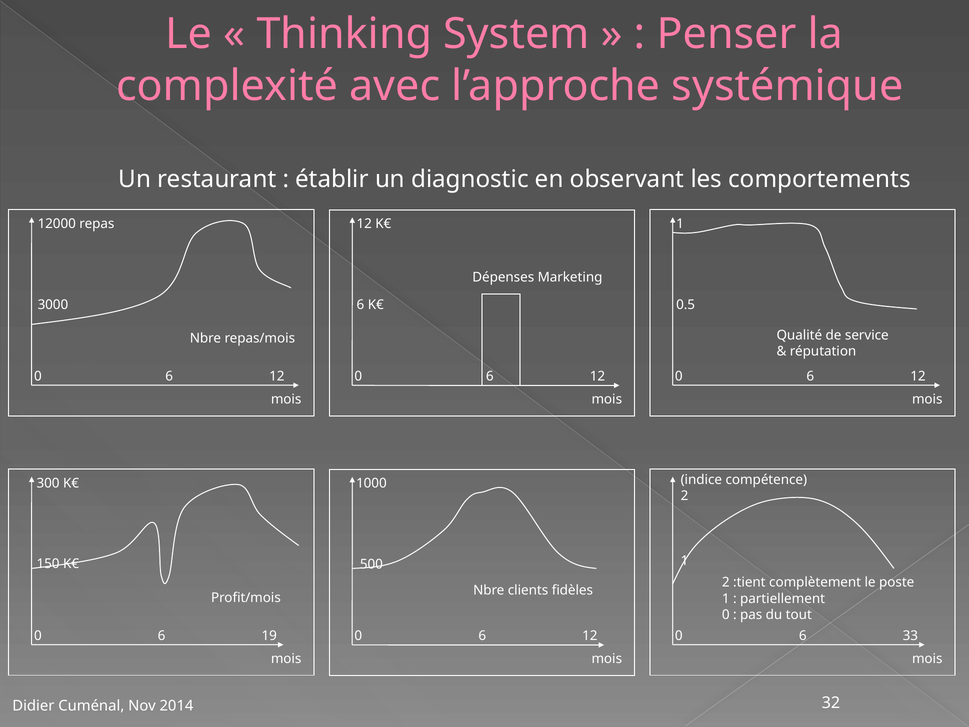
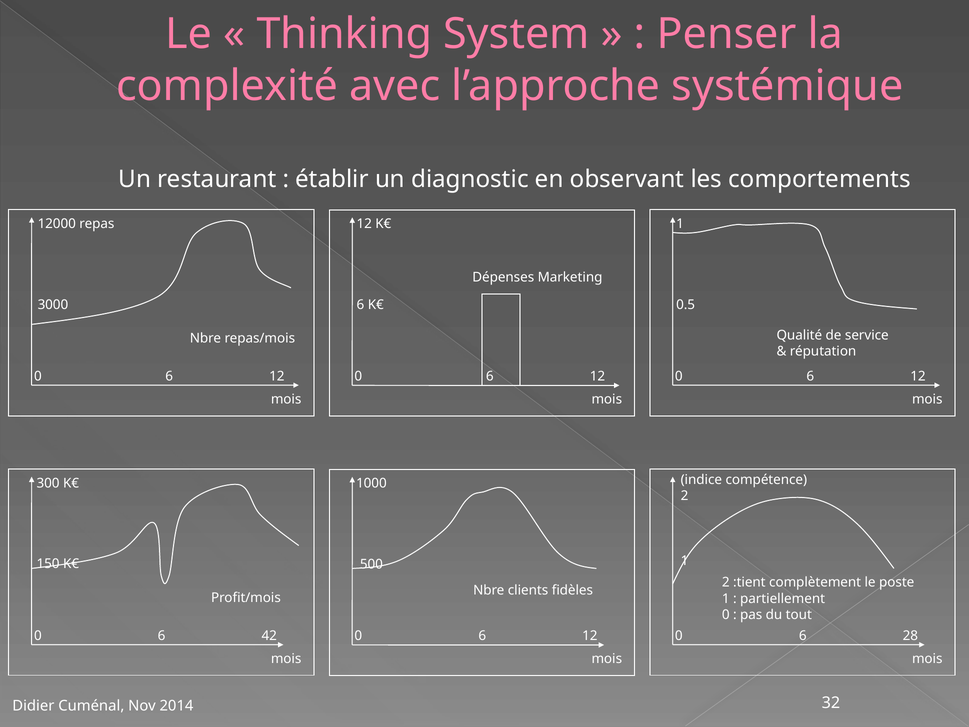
19: 19 -> 42 (269, 636)
33: 33 -> 28 (910, 636)
